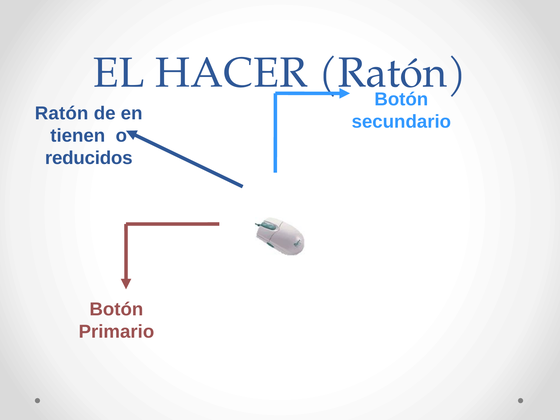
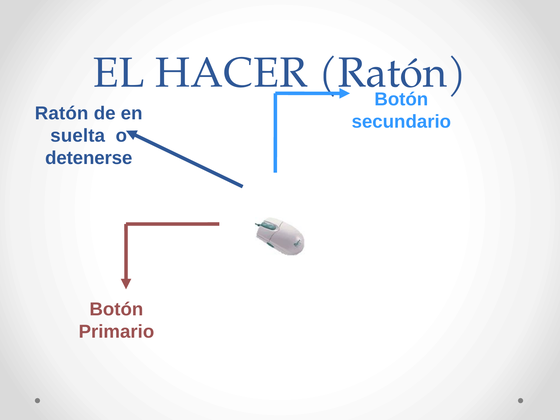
tienen: tienen -> suelta (78, 136)
reducidos: reducidos -> detenerse (89, 158)
